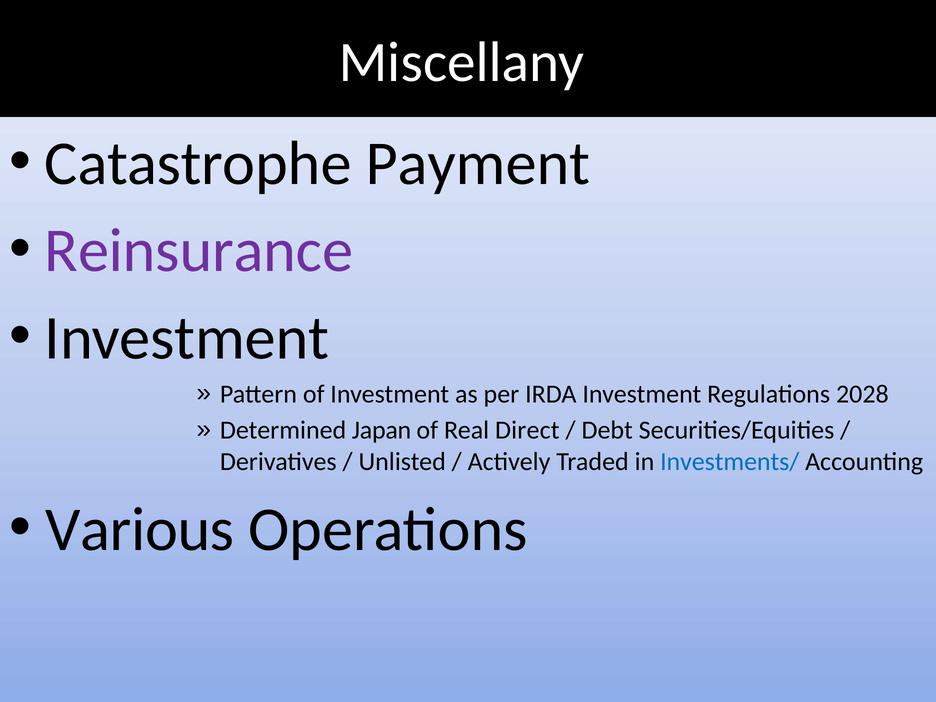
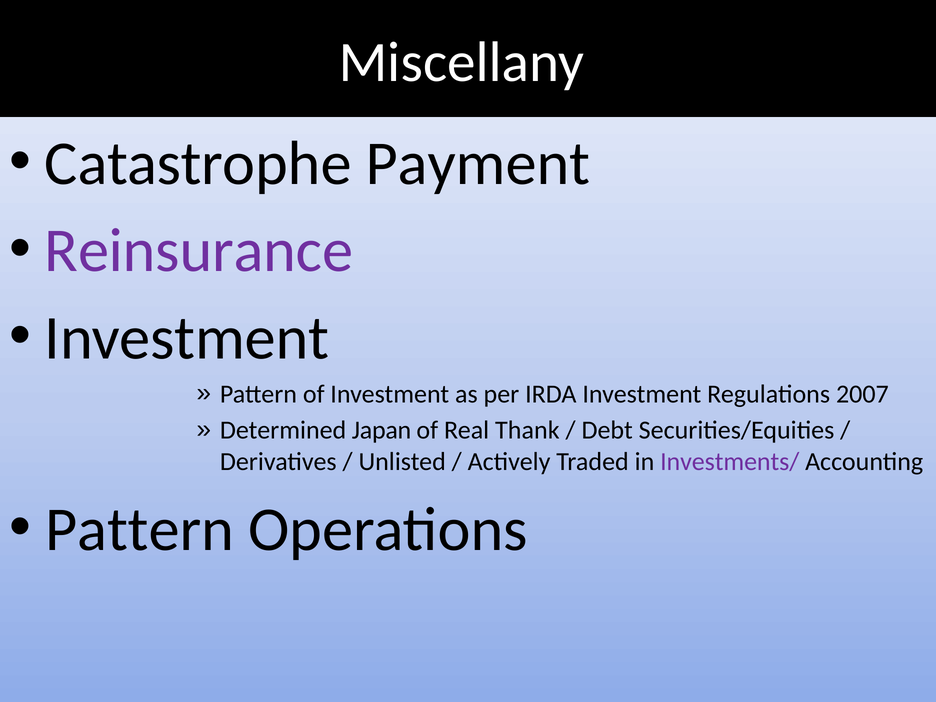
2028: 2028 -> 2007 (862, 394)
Direct: Direct -> Thank (527, 430)
Investments/ colour: blue -> purple (730, 462)
Various: Various -> Pattern (140, 530)
